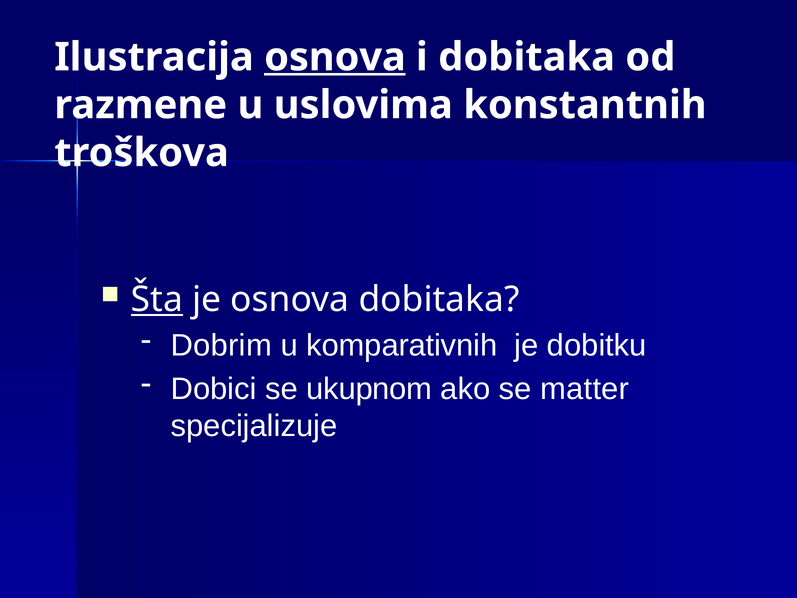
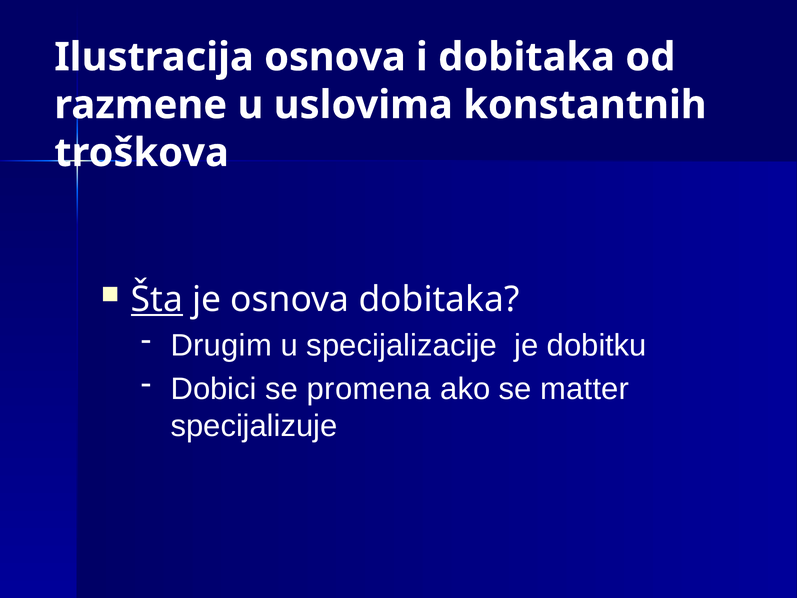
osnova underline: present -> none (335, 57)
Dobrim: Dobrim -> Drugim (221, 345)
komparativnih: komparativnih -> specijalizacije (402, 345)
ukupnom: ukupnom -> promena (369, 389)
